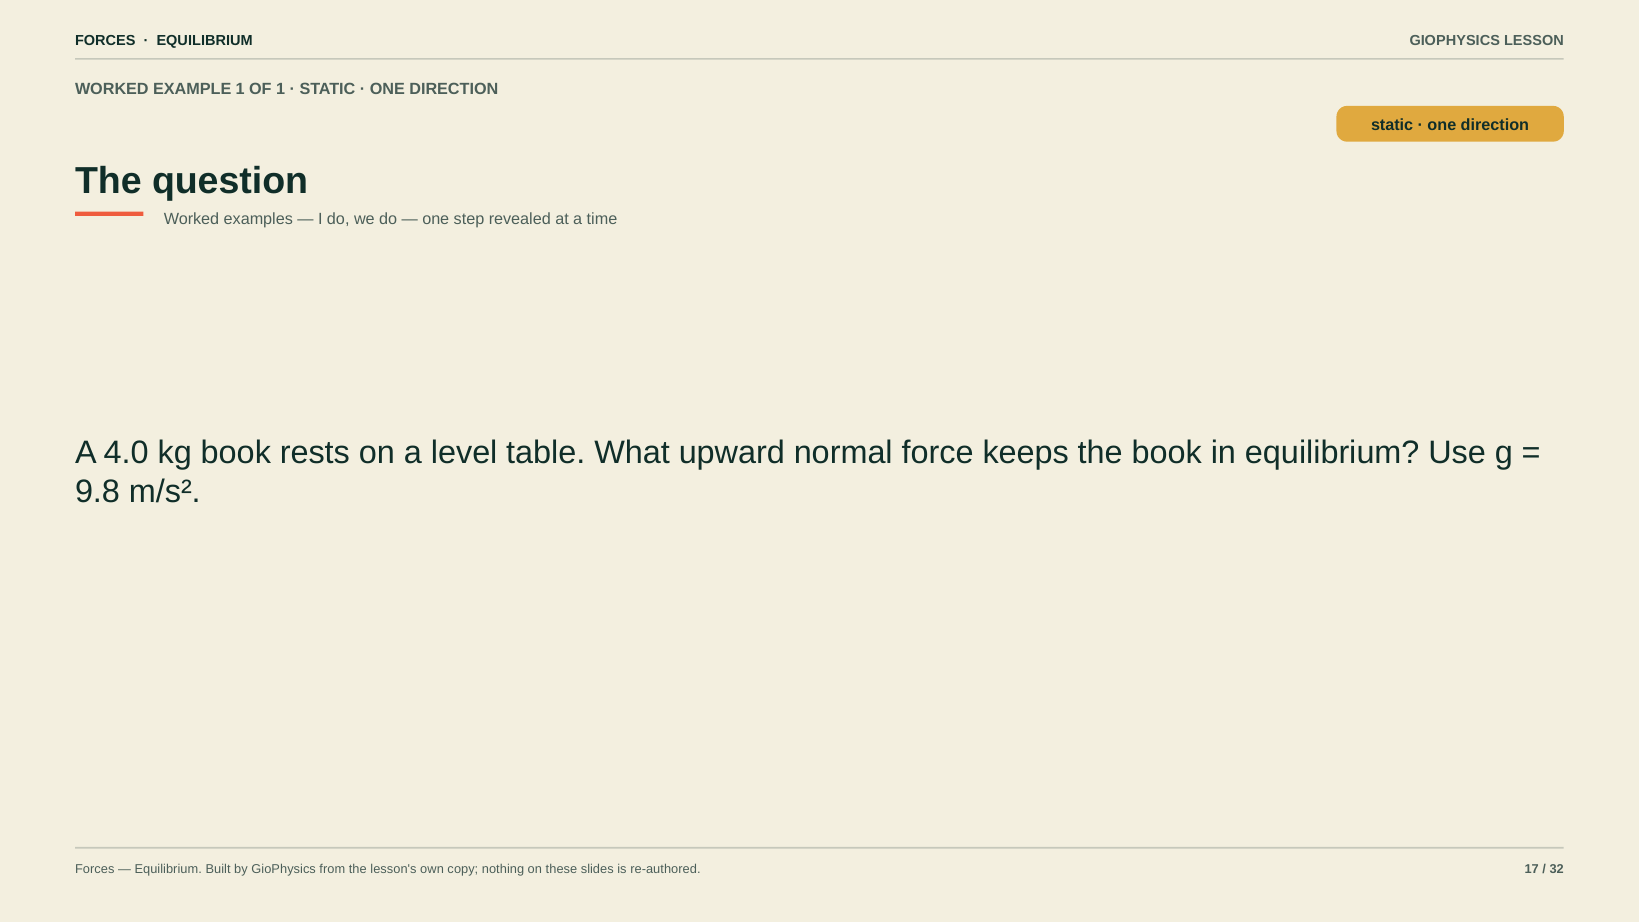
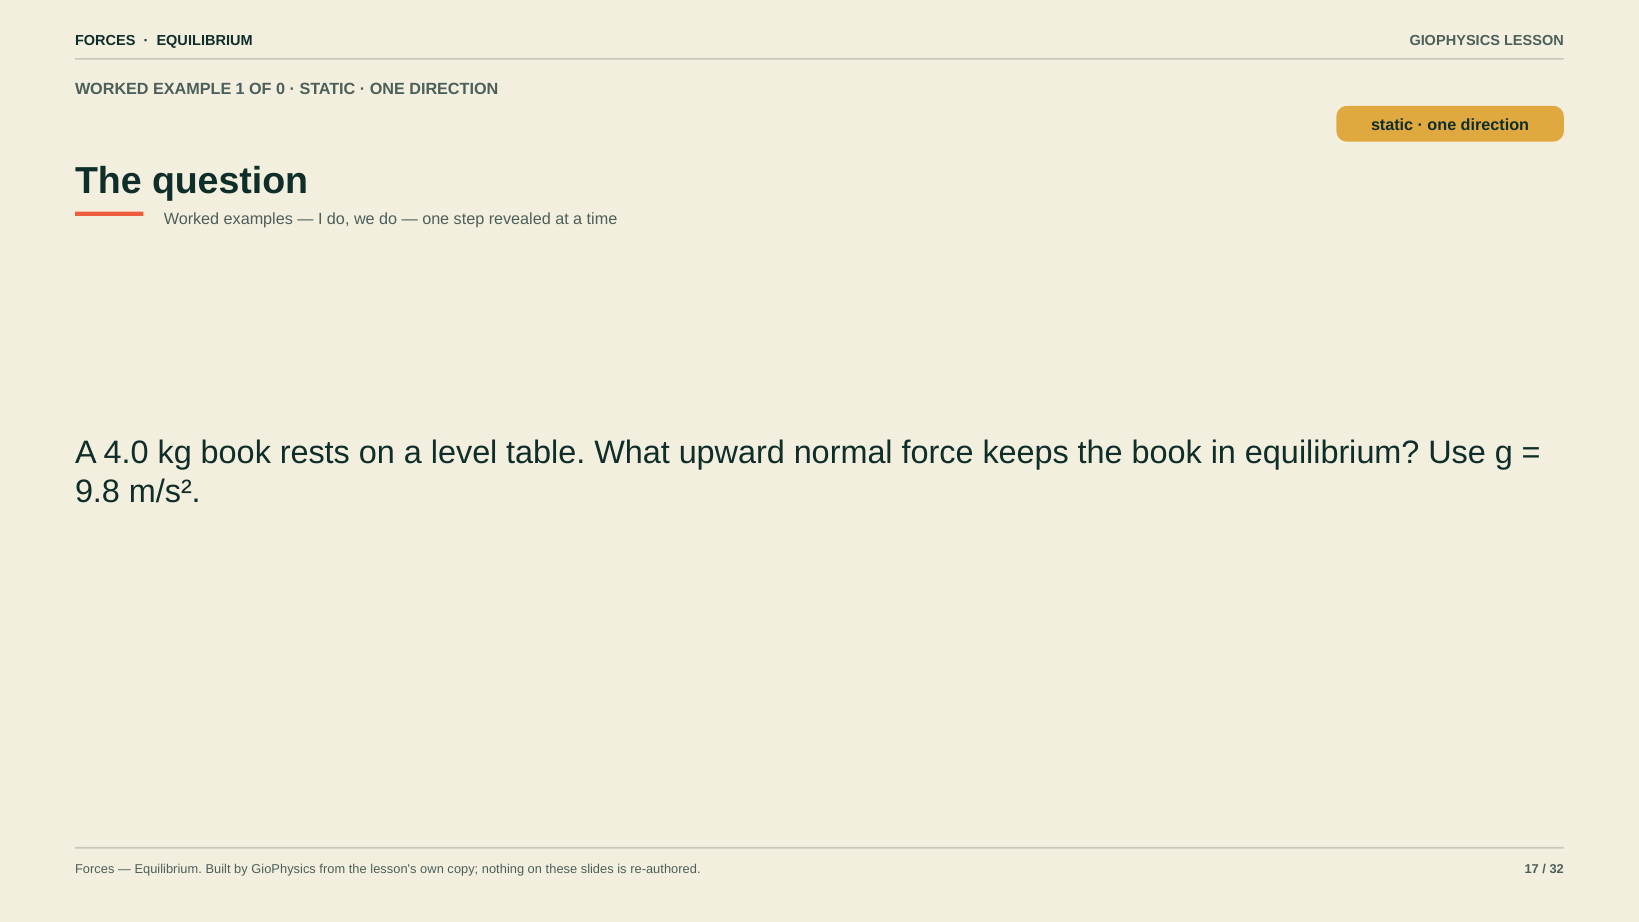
OF 1: 1 -> 0 (281, 89)
